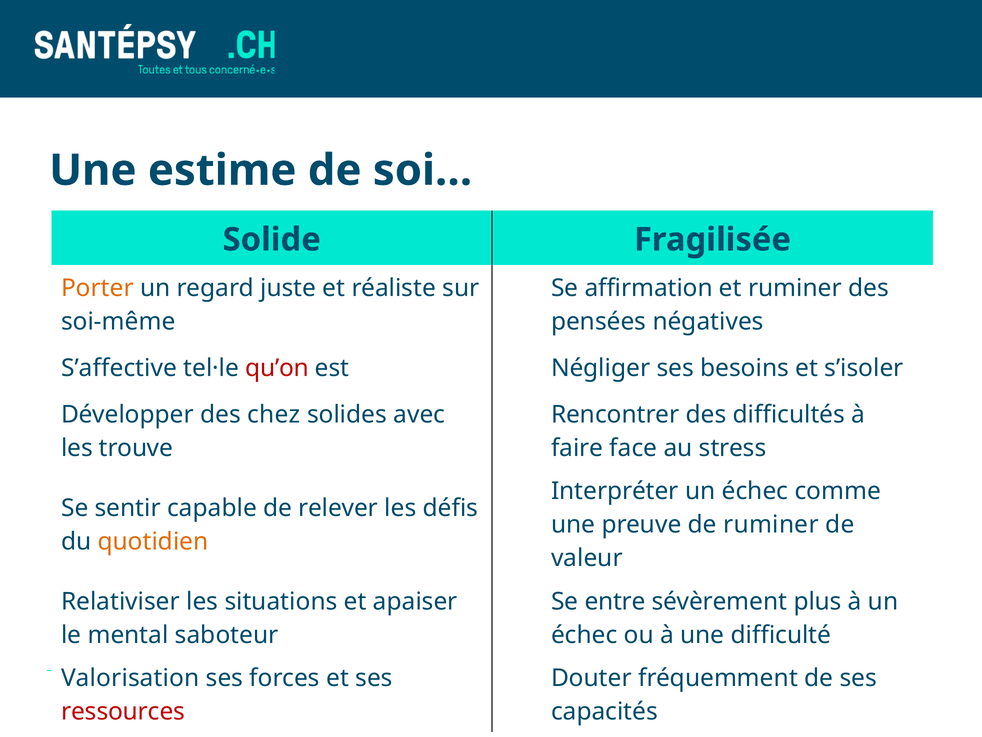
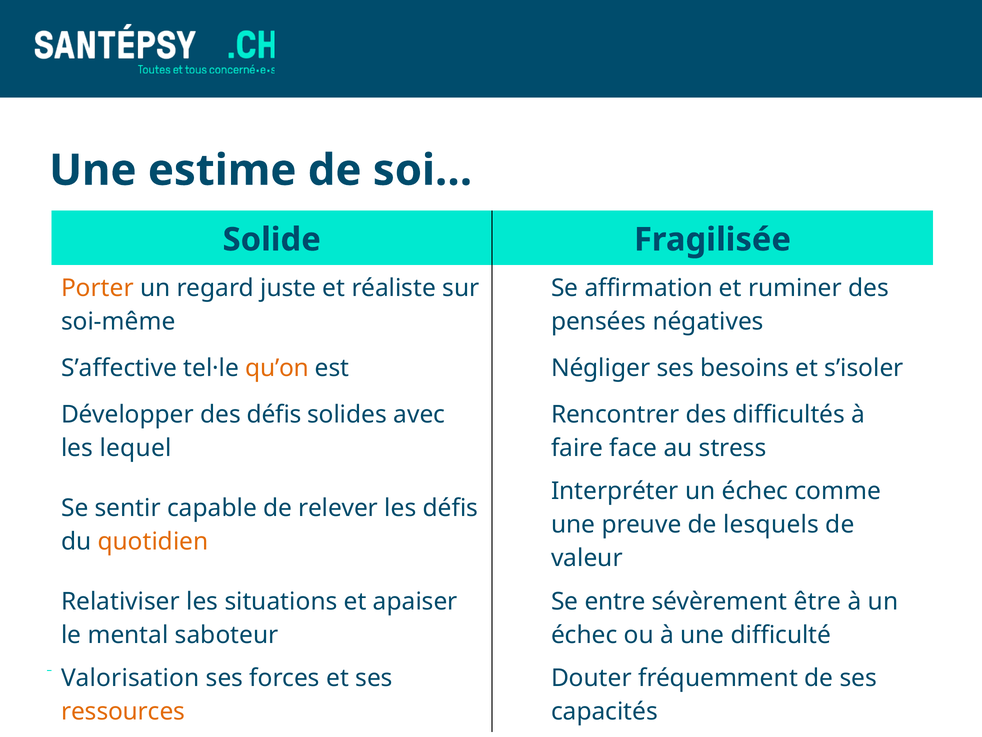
qu’on colour: red -> orange (277, 368)
des chez: chez -> défis (274, 414)
trouve: trouve -> lequel (136, 448)
de ruminer: ruminer -> lesquels (771, 524)
plus: plus -> être (817, 601)
ressources colour: red -> orange (123, 711)
